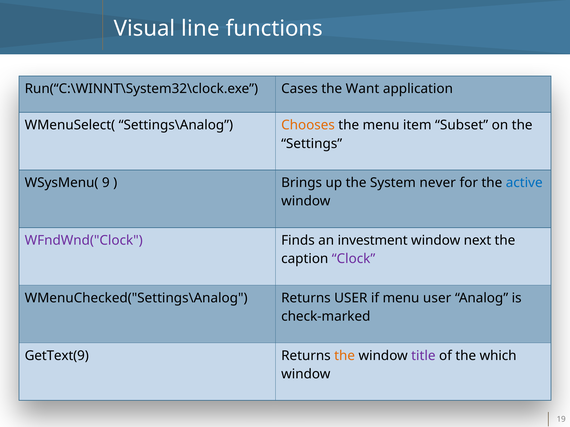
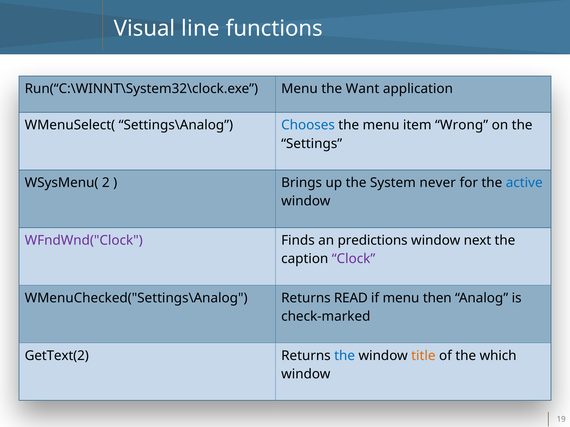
Run(“C:\WINNT\System32\clock.exe Cases: Cases -> Menu (300, 89)
Chooses colour: orange -> blue (308, 125)
Subset: Subset -> Wrong (462, 125)
9: 9 -> 2 (106, 183)
investment: investment -> predictions (373, 241)
Returns USER: USER -> READ (351, 298)
menu user: user -> then (437, 298)
GetText(9: GetText(9 -> GetText(2 (57, 356)
the colour: orange -> blue (345, 356)
title colour: purple -> orange (423, 356)
